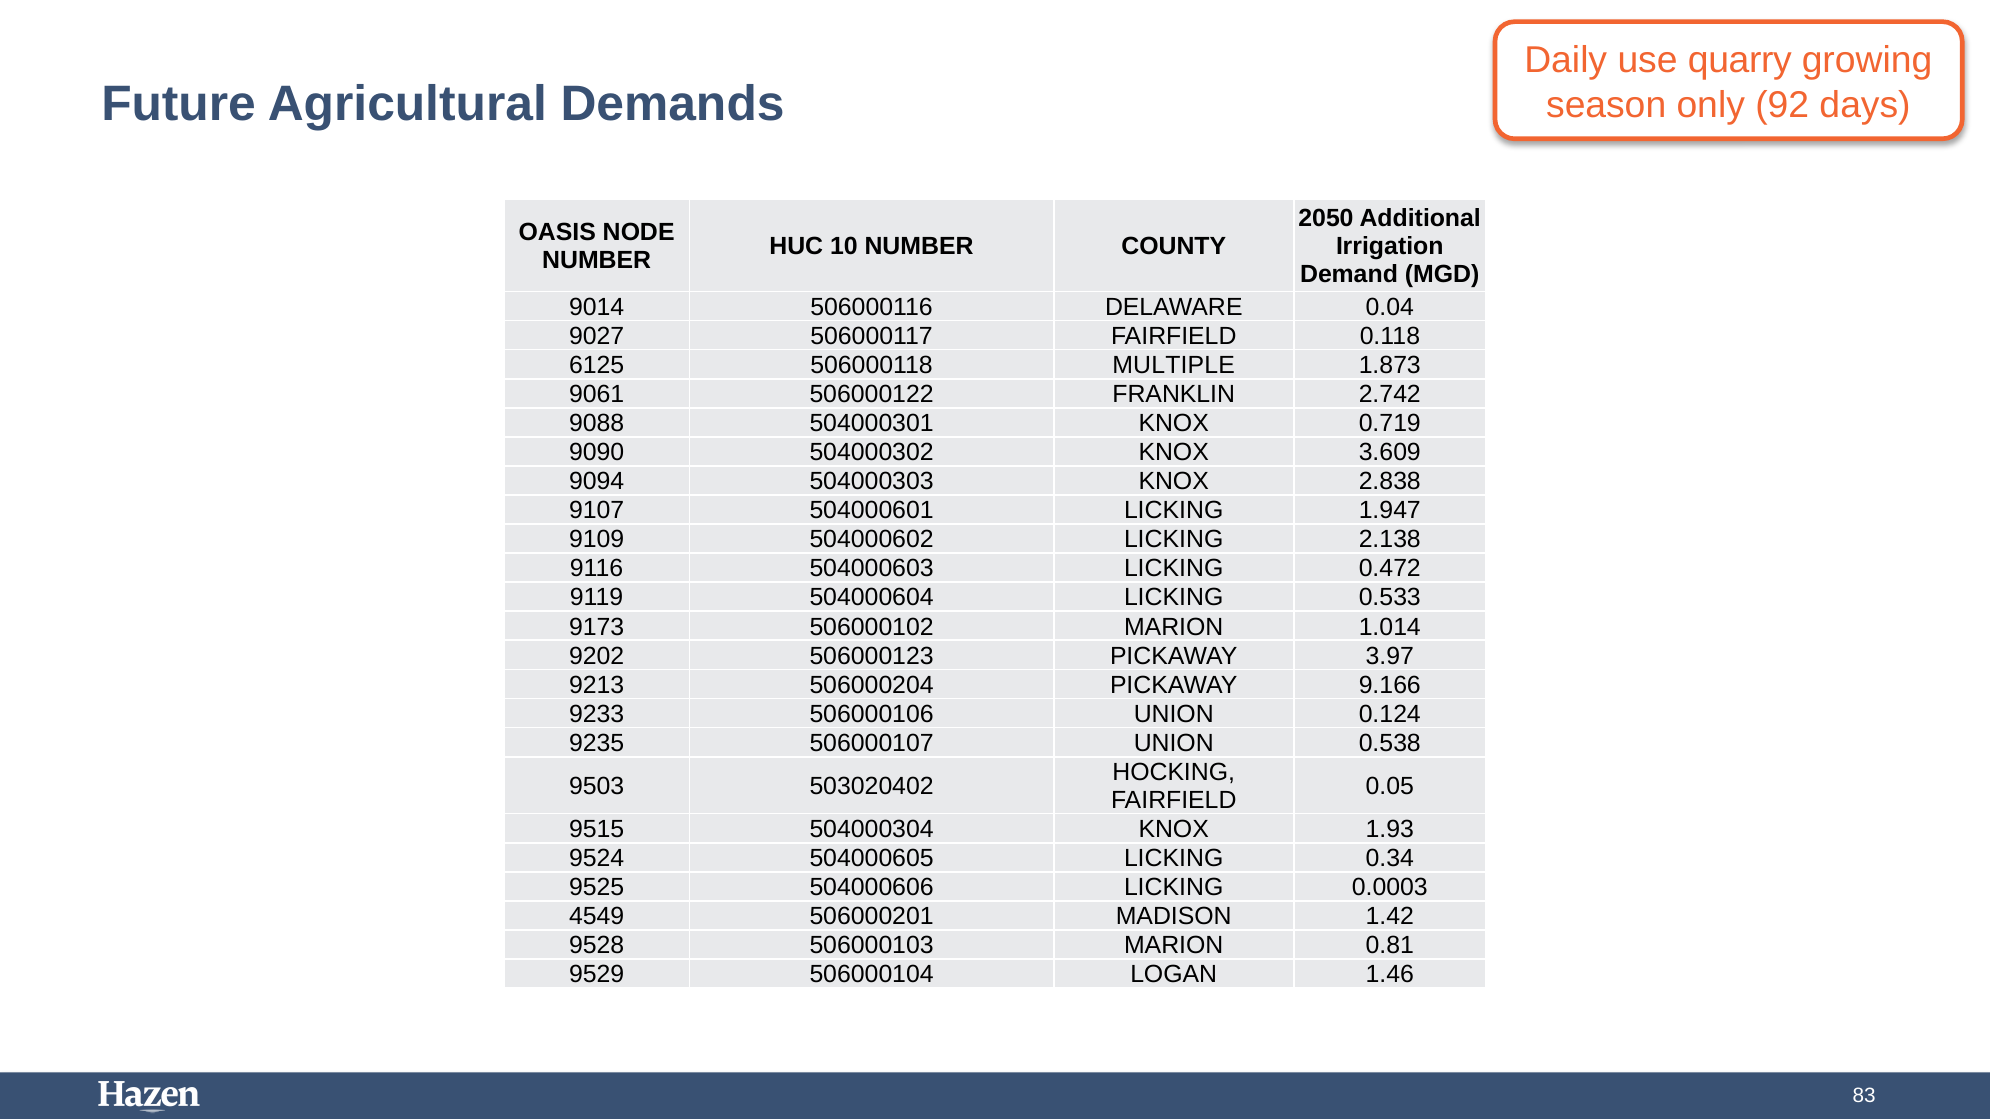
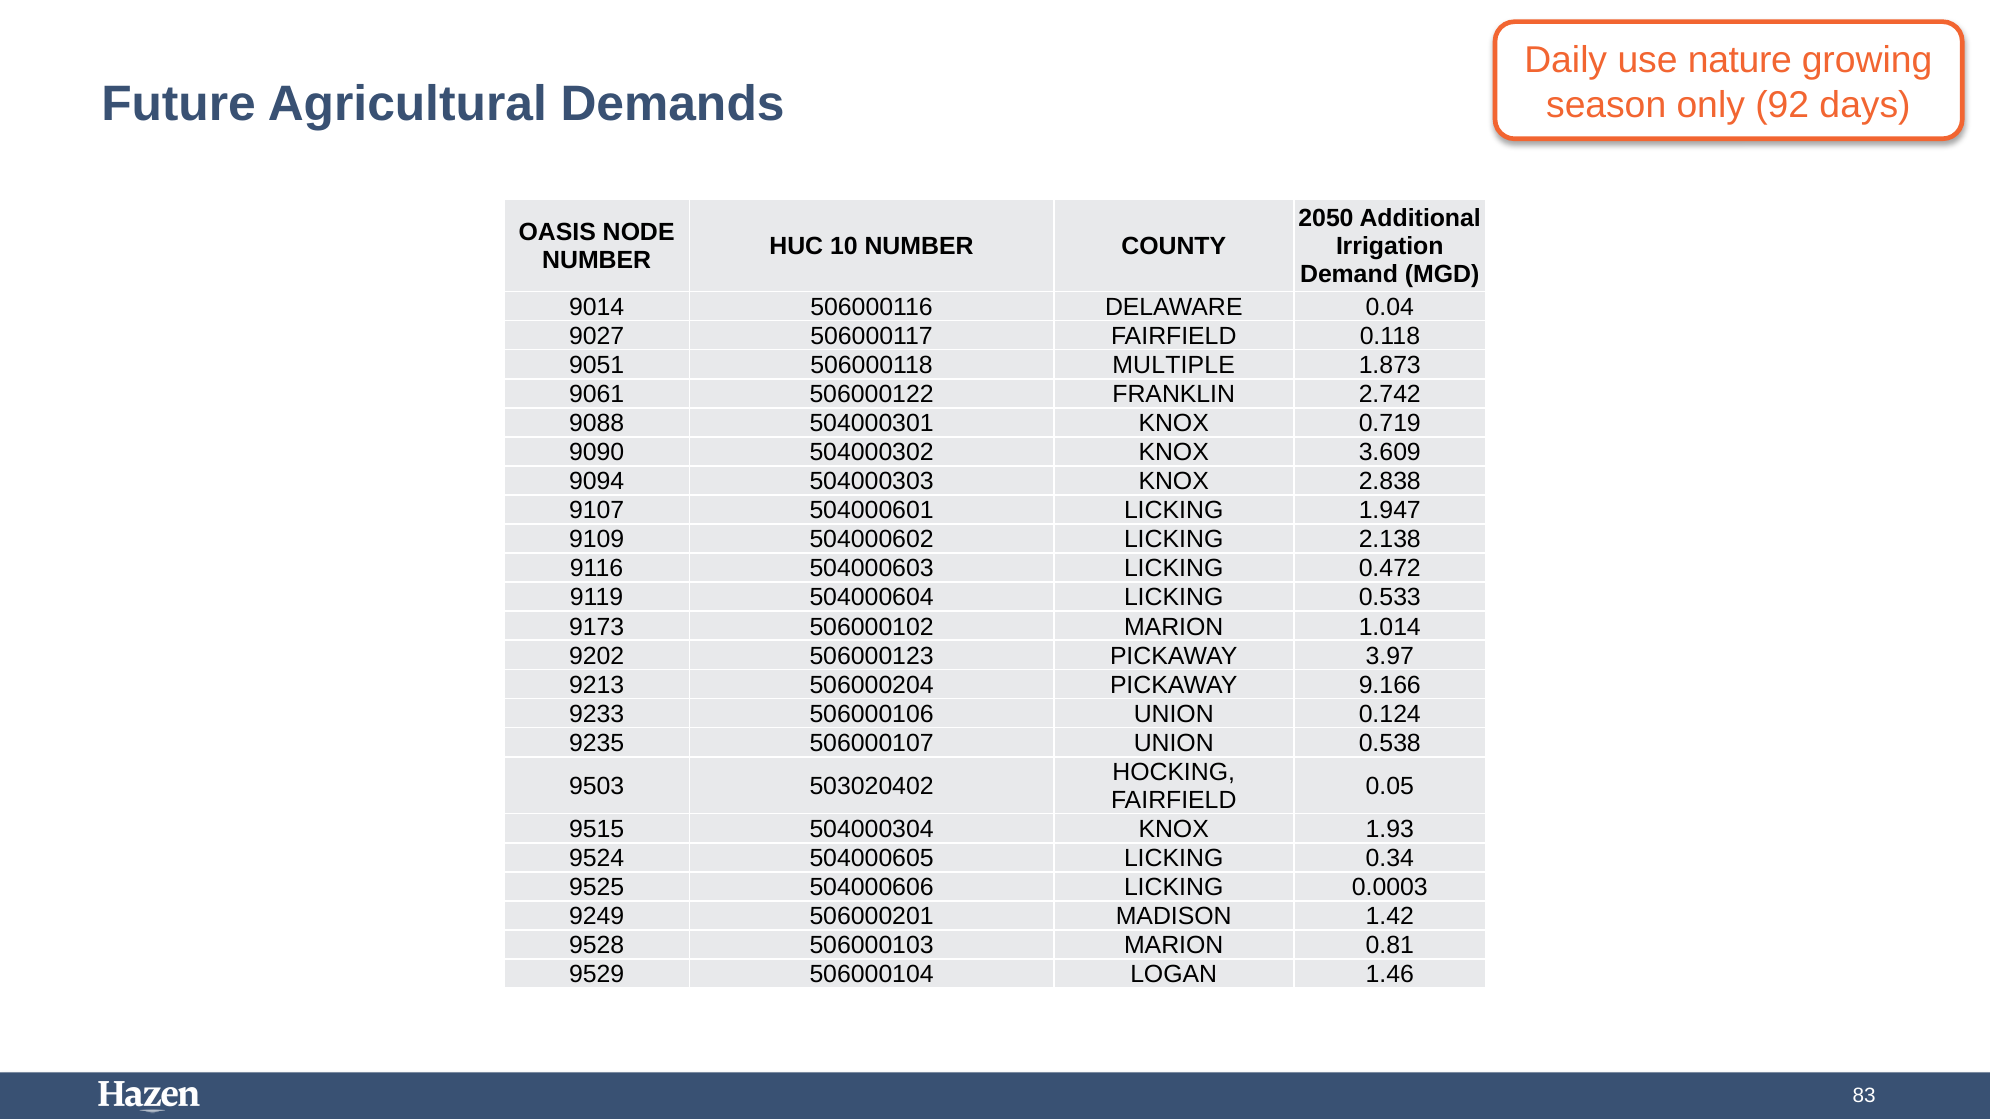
quarry: quarry -> nature (1740, 60)
6125: 6125 -> 9051 (597, 365)
4549: 4549 -> 9249 (597, 917)
